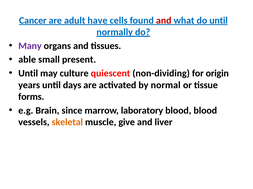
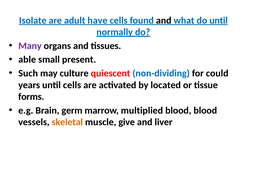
Cancer: Cancer -> Isolate (33, 20)
and colour: red -> black (164, 20)
Until: Until -> Such (28, 74)
non-dividing colour: black -> blue (161, 74)
origin: origin -> could (217, 74)
until days: days -> cells (72, 85)
normal: normal -> located (166, 85)
since: since -> germ (72, 111)
laboratory: laboratory -> multiplied (142, 111)
